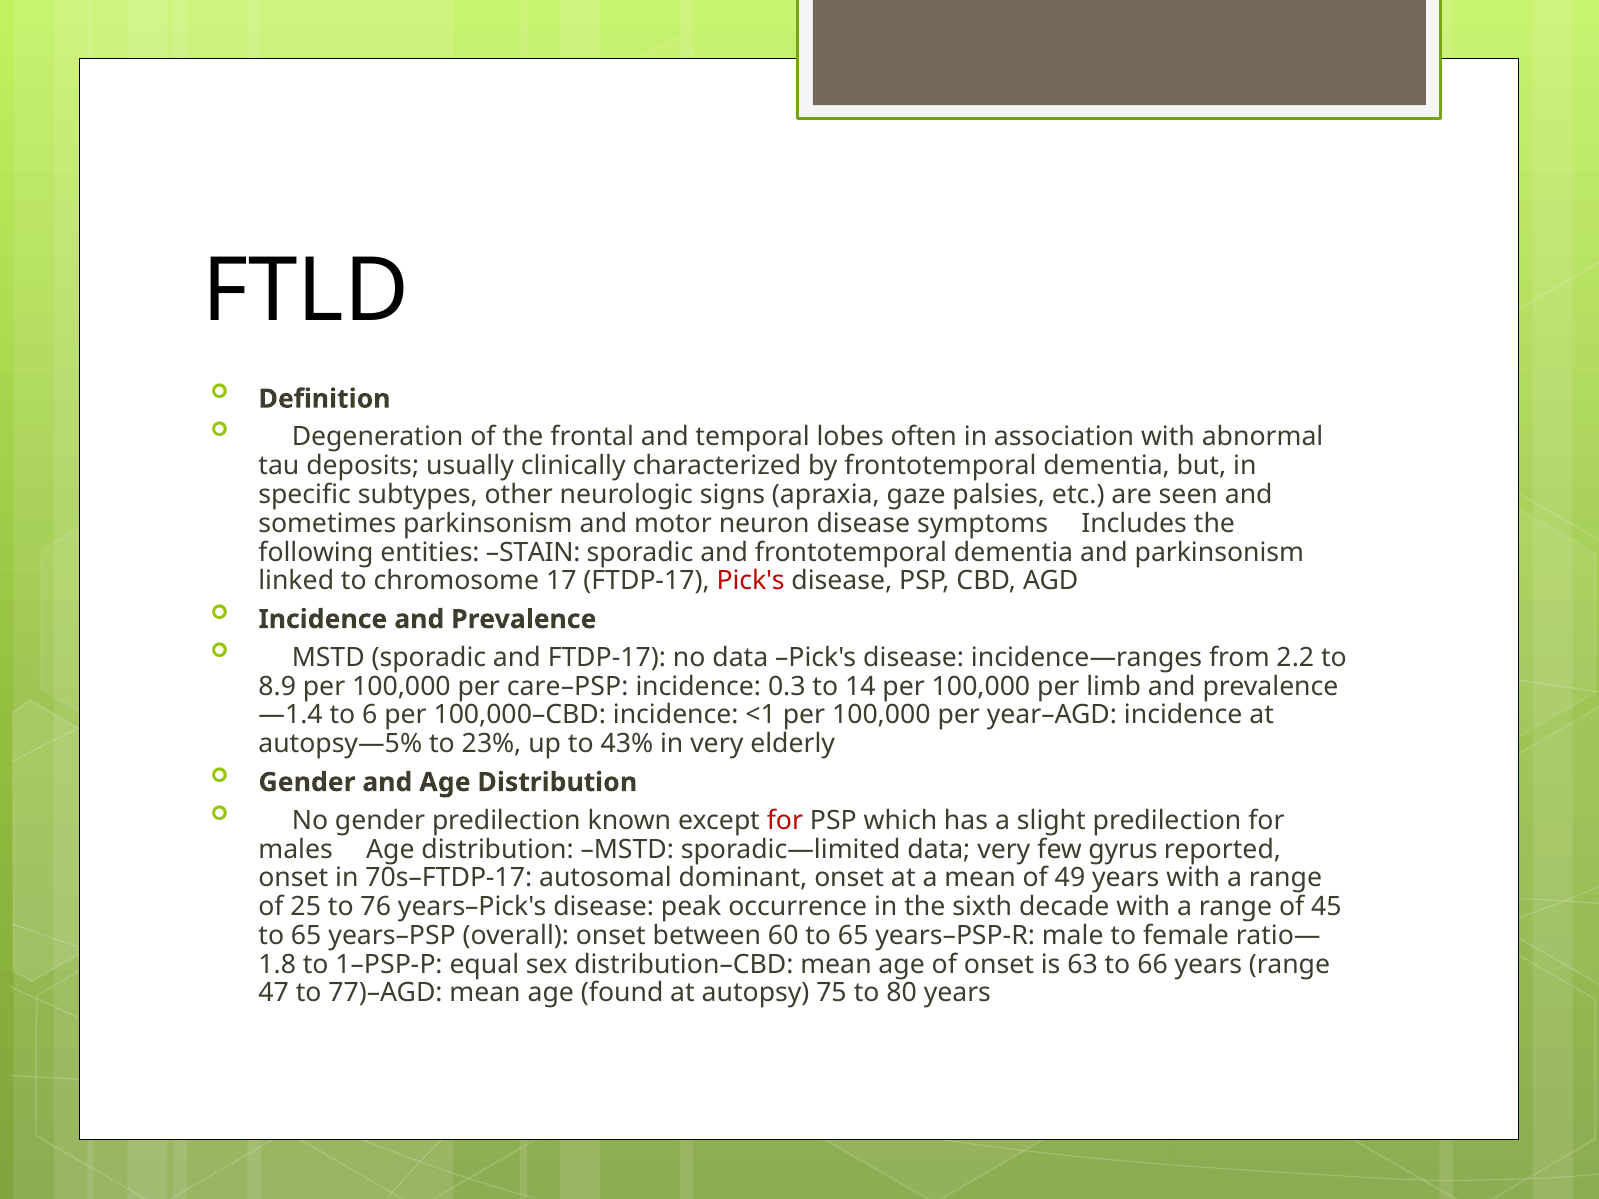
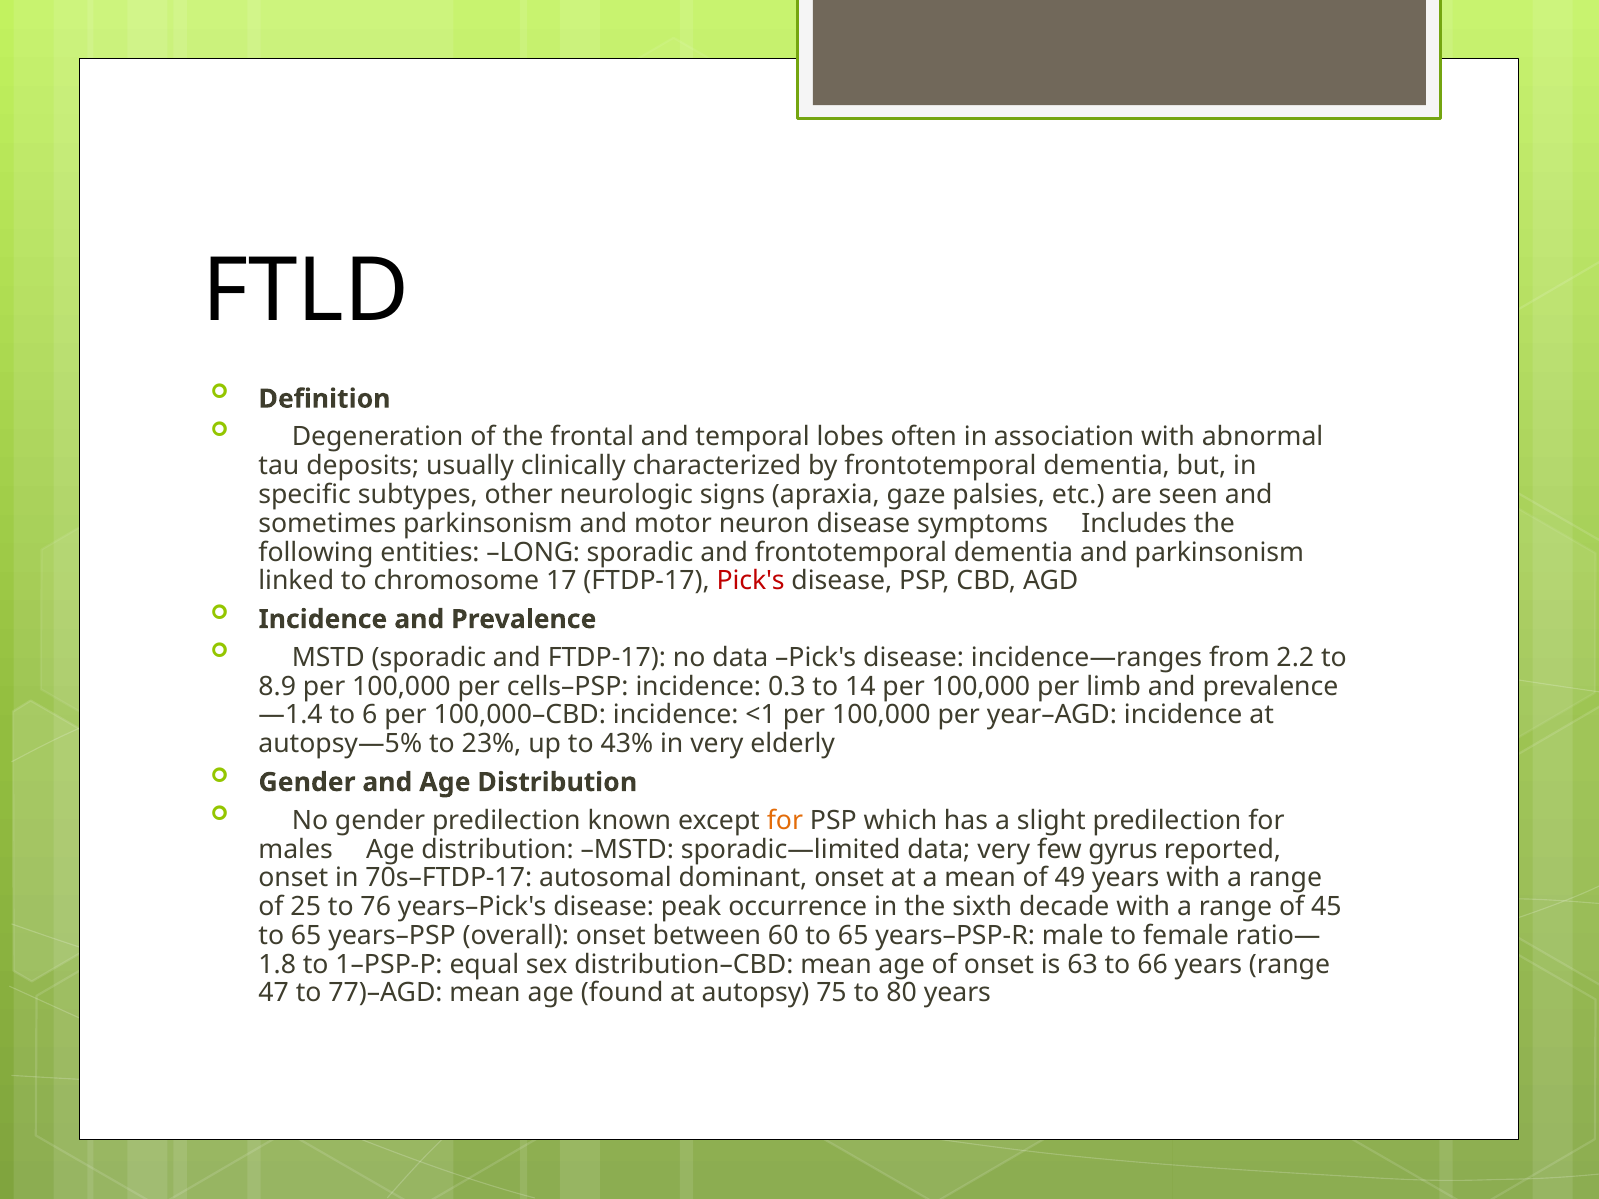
STAIN: STAIN -> LONG (533, 552)
care–PSP: care–PSP -> cells–PSP (568, 687)
for colour: red -> orange (785, 821)
